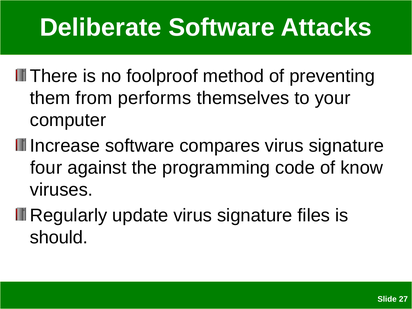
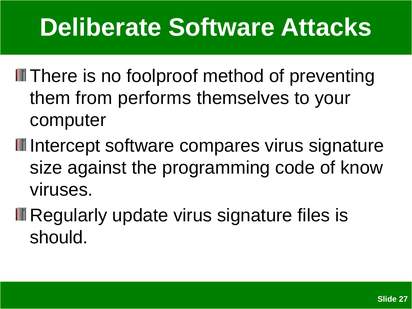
Increase: Increase -> Intercept (65, 146)
four: four -> size (46, 168)
